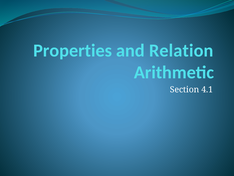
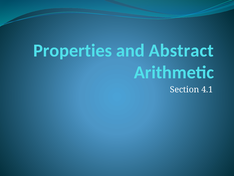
Relation: Relation -> Abstract (181, 50)
